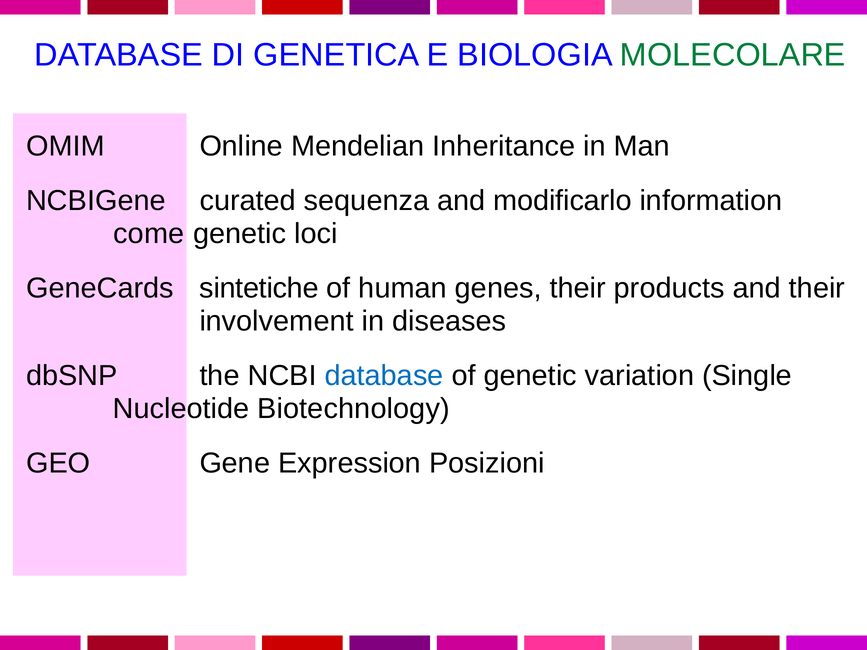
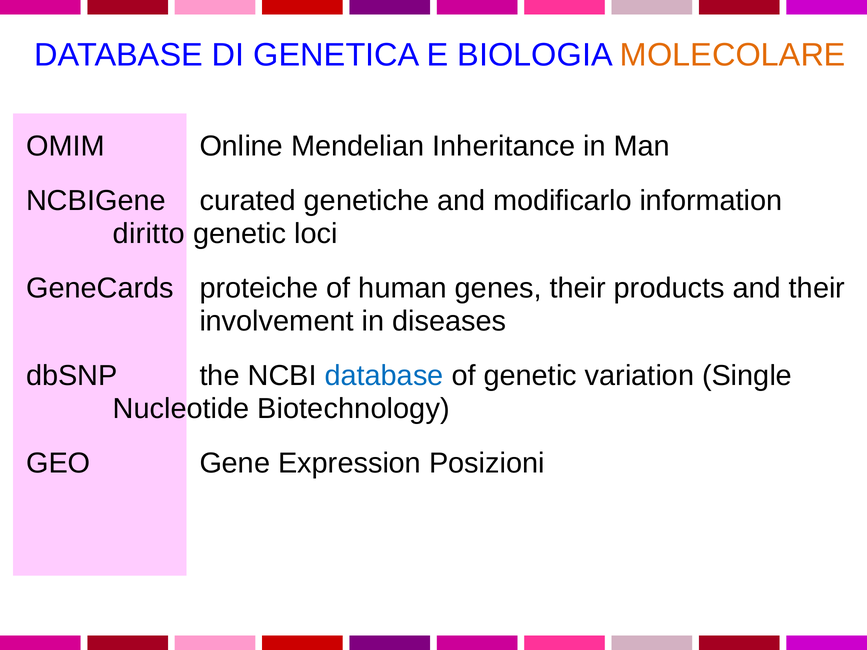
MOLECOLARE colour: green -> orange (733, 55)
sequenza: sequenza -> genetiche (367, 201)
come: come -> diritto (149, 234)
sintetiche: sintetiche -> proteiche (259, 288)
